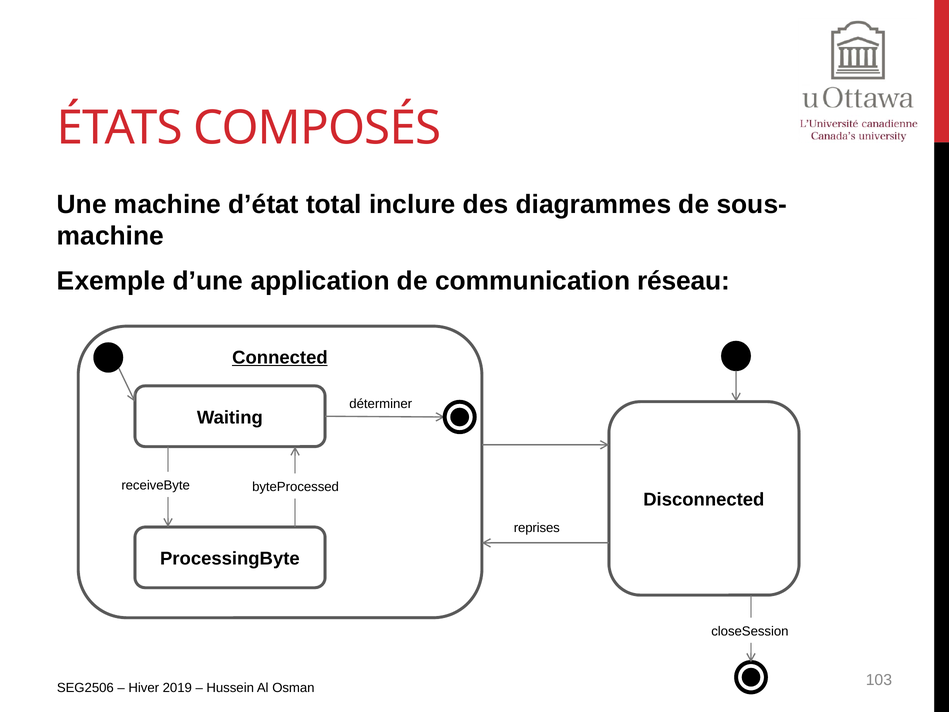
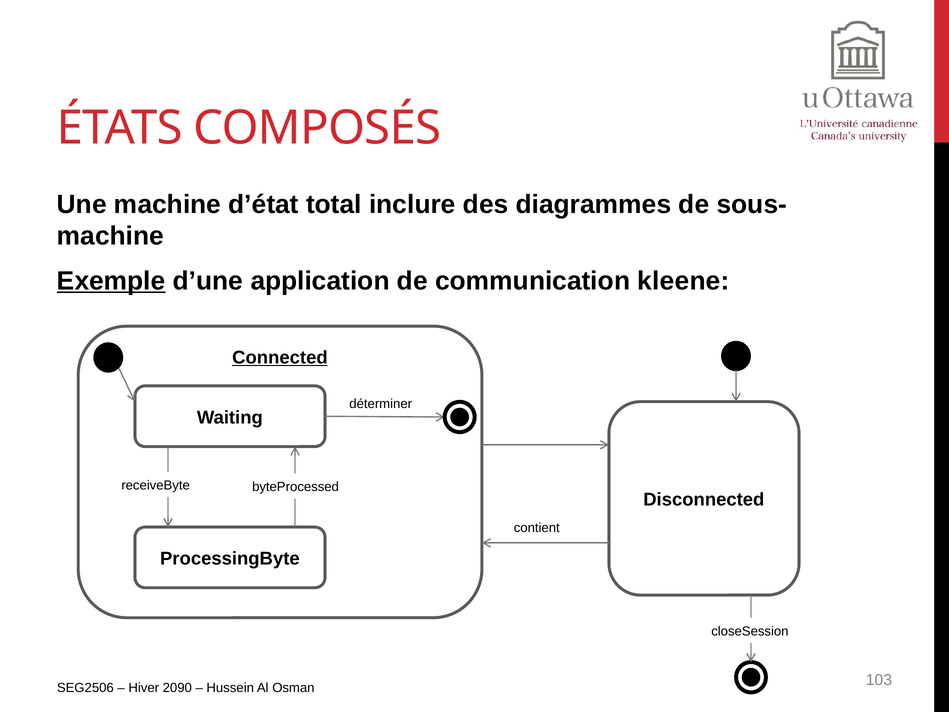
Exemple underline: none -> present (111, 281)
réseau: réseau -> kleene (683, 281)
reprises: reprises -> contient (537, 527)
2019: 2019 -> 2090 (177, 687)
